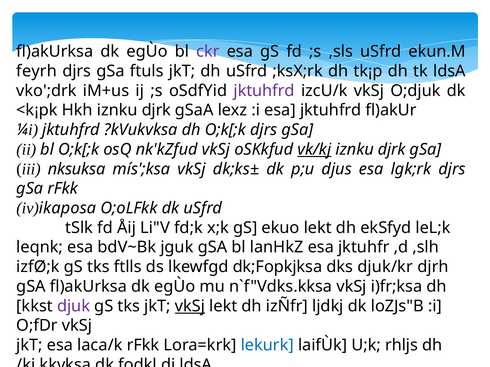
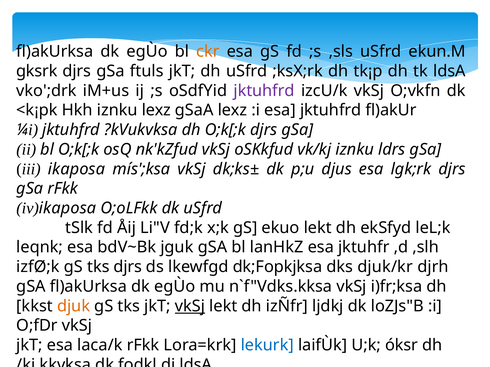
ckr colour: purple -> orange (208, 52)
feyrh: feyrh -> gksrk (37, 71)
O;djuk: O;djuk -> O;vkfn (415, 91)
Hkh iznku djrk: djrk -> lexz (156, 110)
vk/kj underline: present -> none (314, 150)
djrk: djrk -> ldrs (392, 150)
iii nksuksa: nksuksa -> ikaposa (76, 169)
tks ftlls: ftlls -> djrs (128, 267)
djuk colour: purple -> orange (74, 306)
rhljs: rhljs -> óksr (402, 346)
